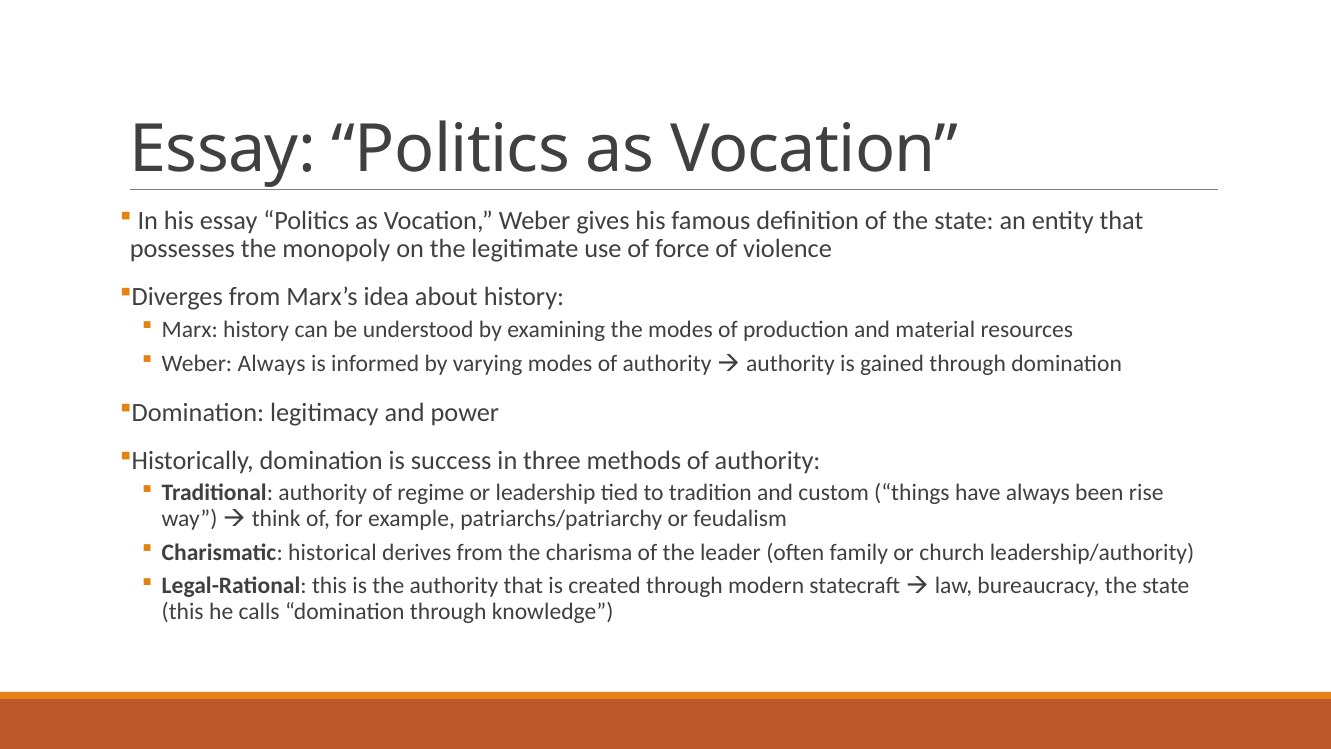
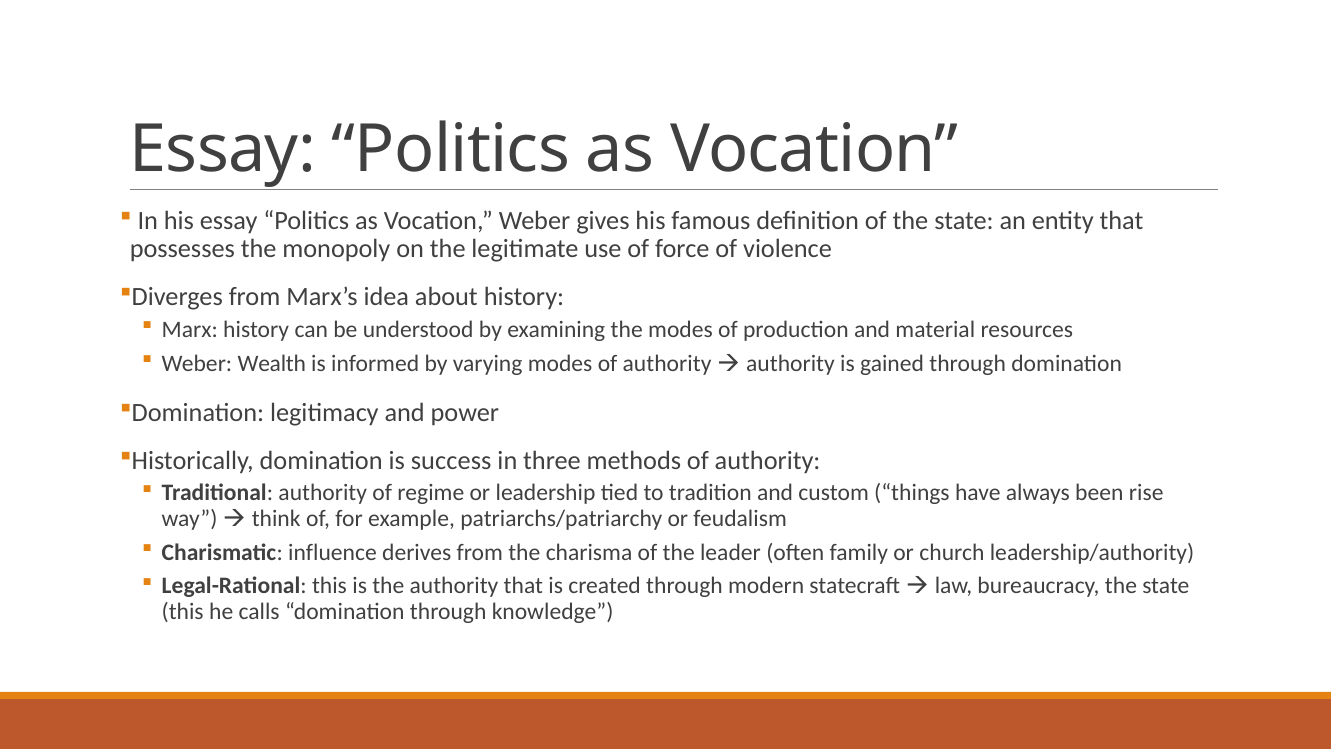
Weber Always: Always -> Wealth (272, 363)
historical: historical -> influence (332, 552)
